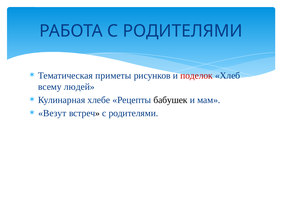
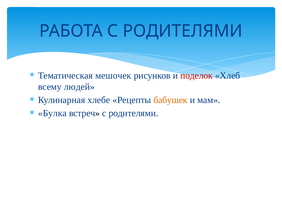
приметы: приметы -> мешочек (113, 75)
бабушек colour: black -> orange (171, 100)
Везут: Везут -> Булка (52, 113)
